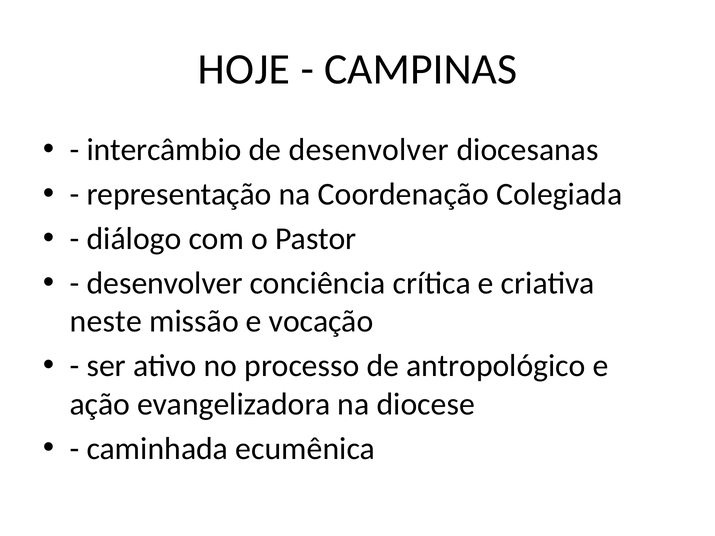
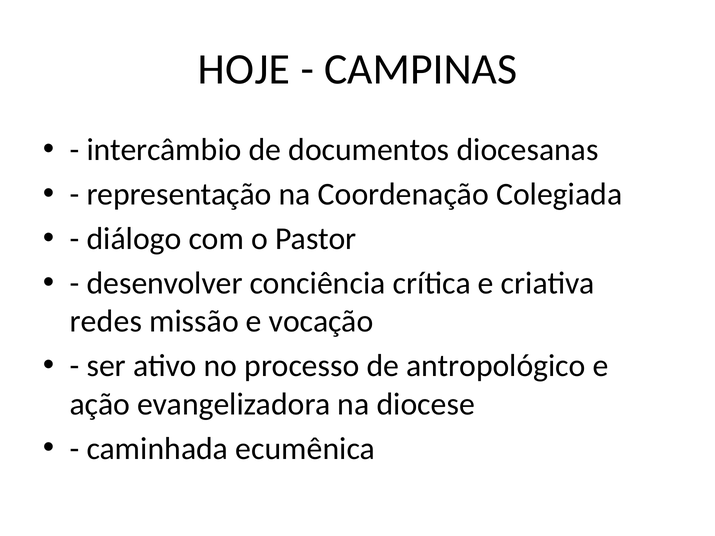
de desenvolver: desenvolver -> documentos (369, 150)
neste: neste -> redes (106, 322)
